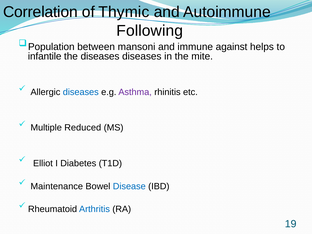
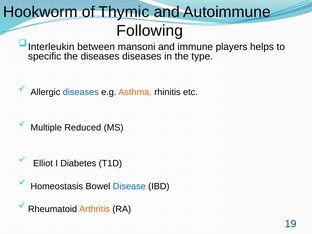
Correlation: Correlation -> Hookworm (40, 12)
Population: Population -> Interleukin (51, 47)
against: against -> players (232, 47)
infantile: infantile -> specific (45, 56)
mite: mite -> type (202, 56)
Asthma colour: purple -> orange (135, 92)
Maintenance: Maintenance -> Homeostasis (57, 186)
Arthritis colour: blue -> orange (94, 209)
